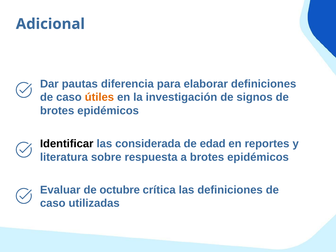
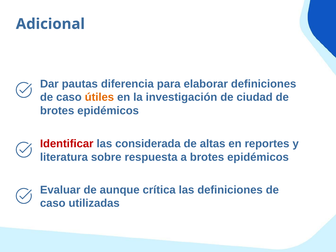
signos: signos -> ciudad (255, 97)
Identificar colour: black -> red (67, 144)
edad: edad -> altas (213, 144)
octubre: octubre -> aunque (120, 190)
